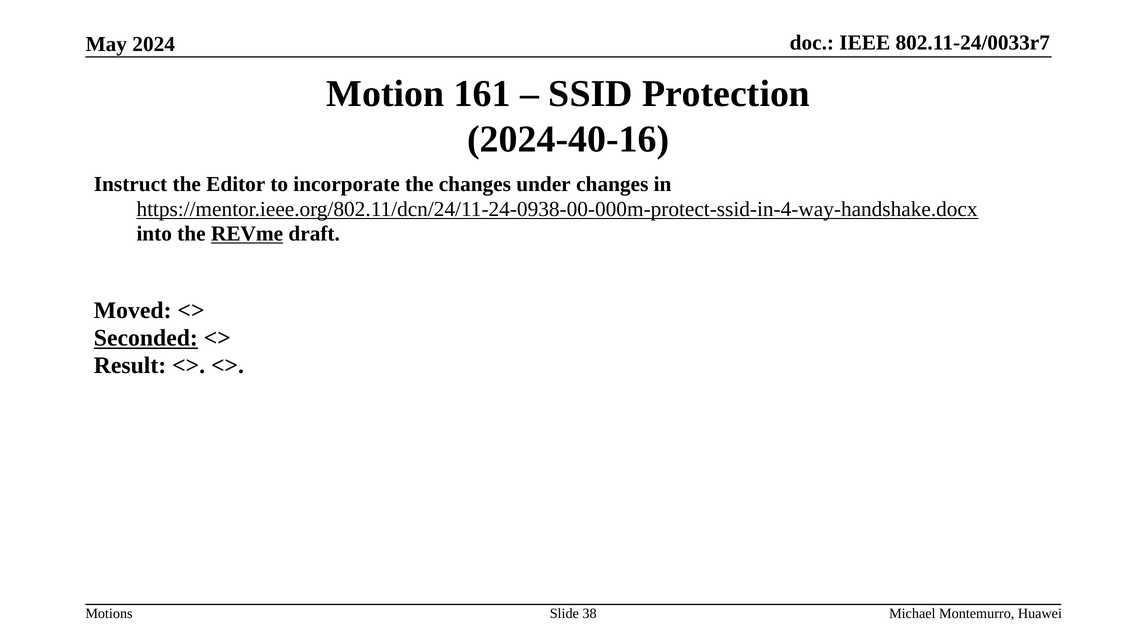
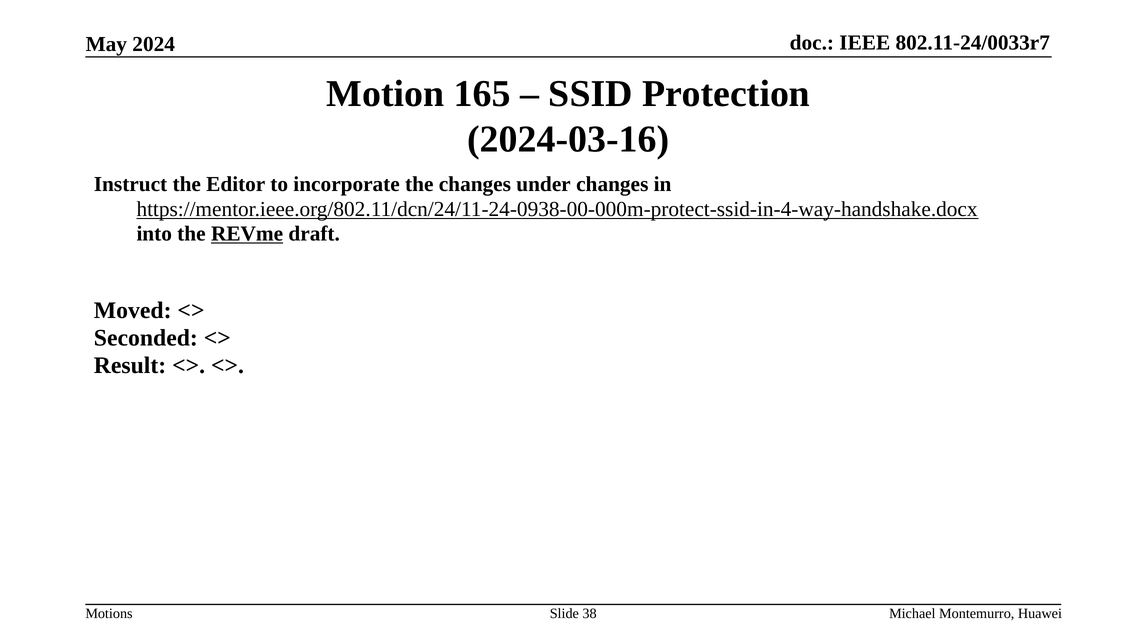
161: 161 -> 165 (482, 94)
2024-40-16: 2024-40-16 -> 2024-03-16 (568, 139)
Seconded underline: present -> none (146, 338)
